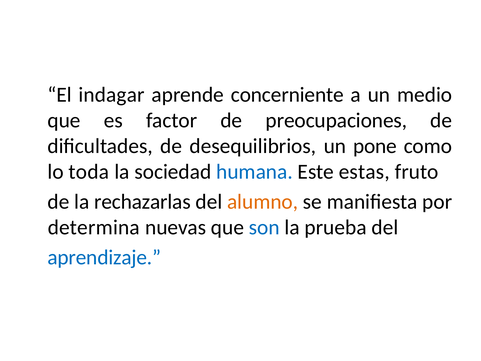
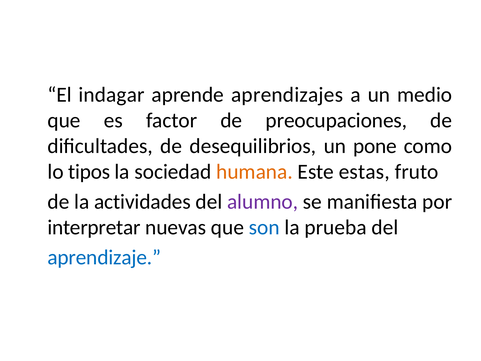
concerniente: concerniente -> aprendizajes (287, 95)
toda: toda -> tipos (89, 172)
humana colour: blue -> orange (254, 172)
rechazarlas: rechazarlas -> actividades (142, 202)
alumno colour: orange -> purple (263, 202)
determina: determina -> interpretar (94, 227)
